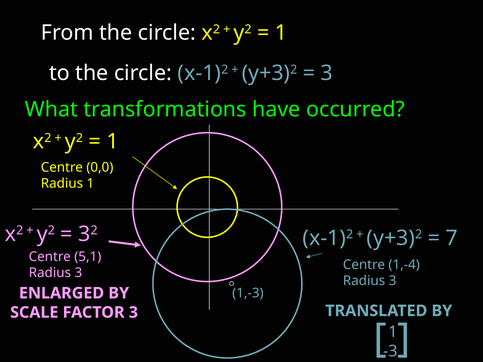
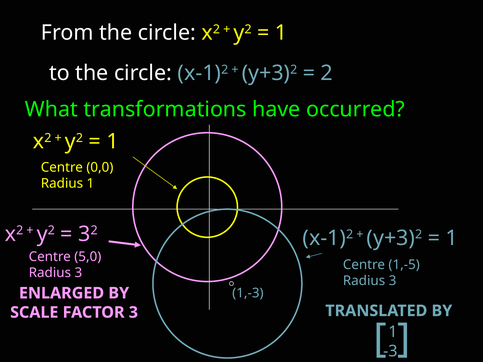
3: 3 -> 2 (327, 73)
7: 7 -> 1 (452, 238)
5,1: 5,1 -> 5,0 (88, 257)
1,-4: 1,-4 -> 1,-5 (404, 265)
